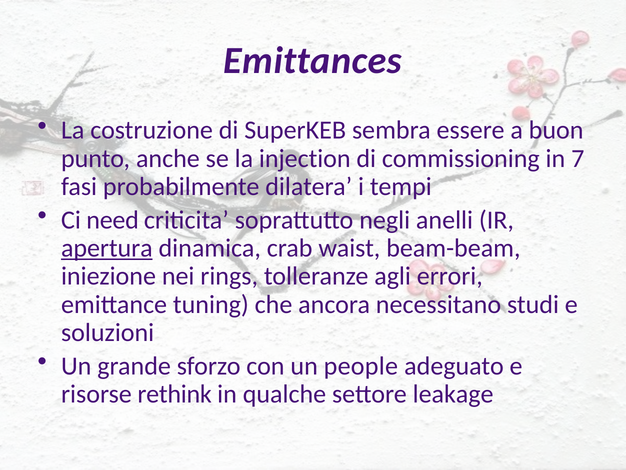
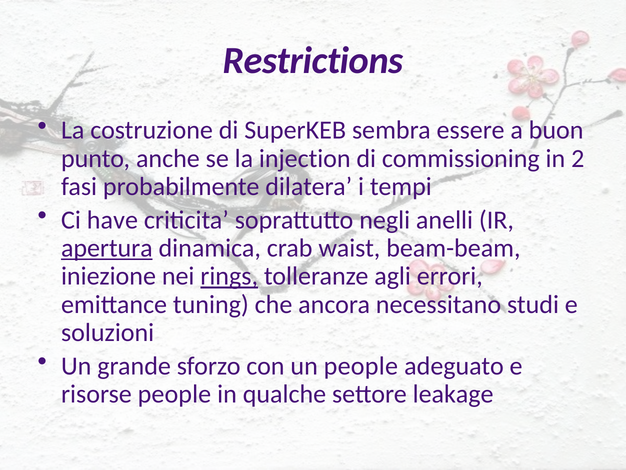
Emittances: Emittances -> Restrictions (313, 61)
7: 7 -> 2 (578, 158)
need: need -> have (112, 220)
rings underline: none -> present (229, 276)
risorse rethink: rethink -> people (174, 394)
